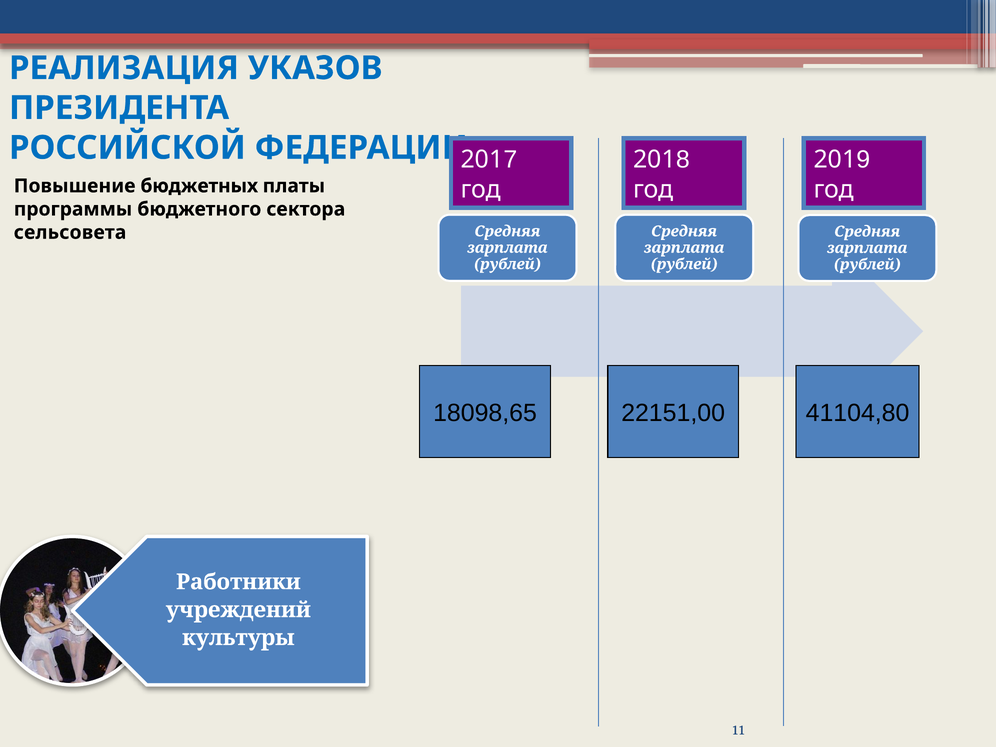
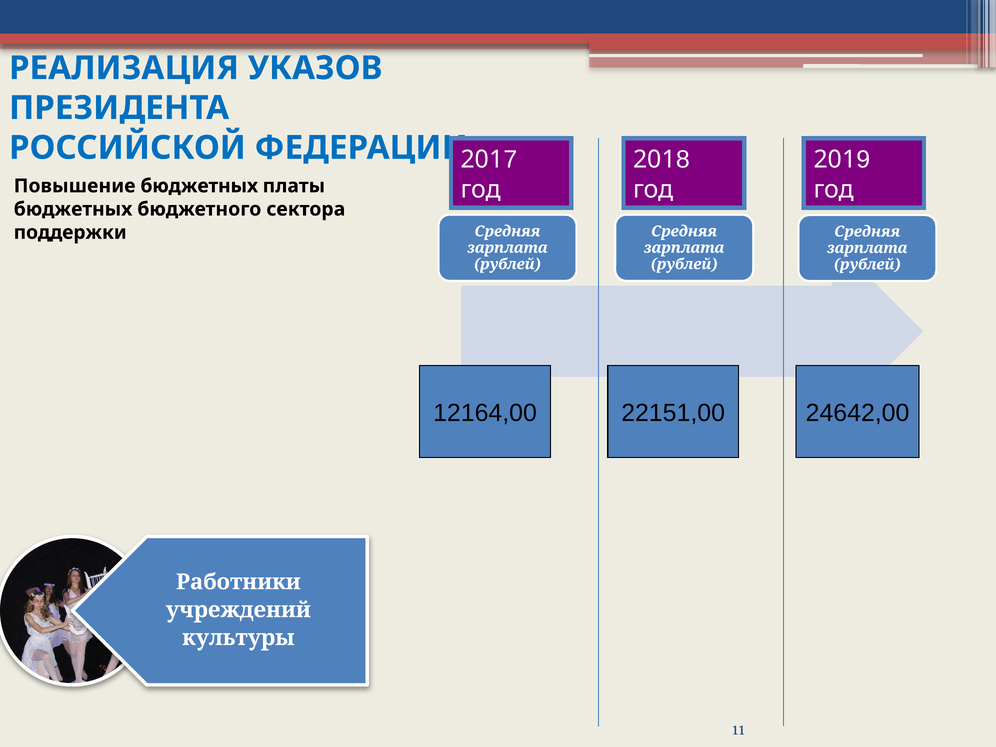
программы: программы -> бюджетных (73, 209)
сельсовета: сельсовета -> поддержки (70, 232)
18098,65: 18098,65 -> 12164,00 (485, 413)
41104,80: 41104,80 -> 24642,00 (858, 413)
